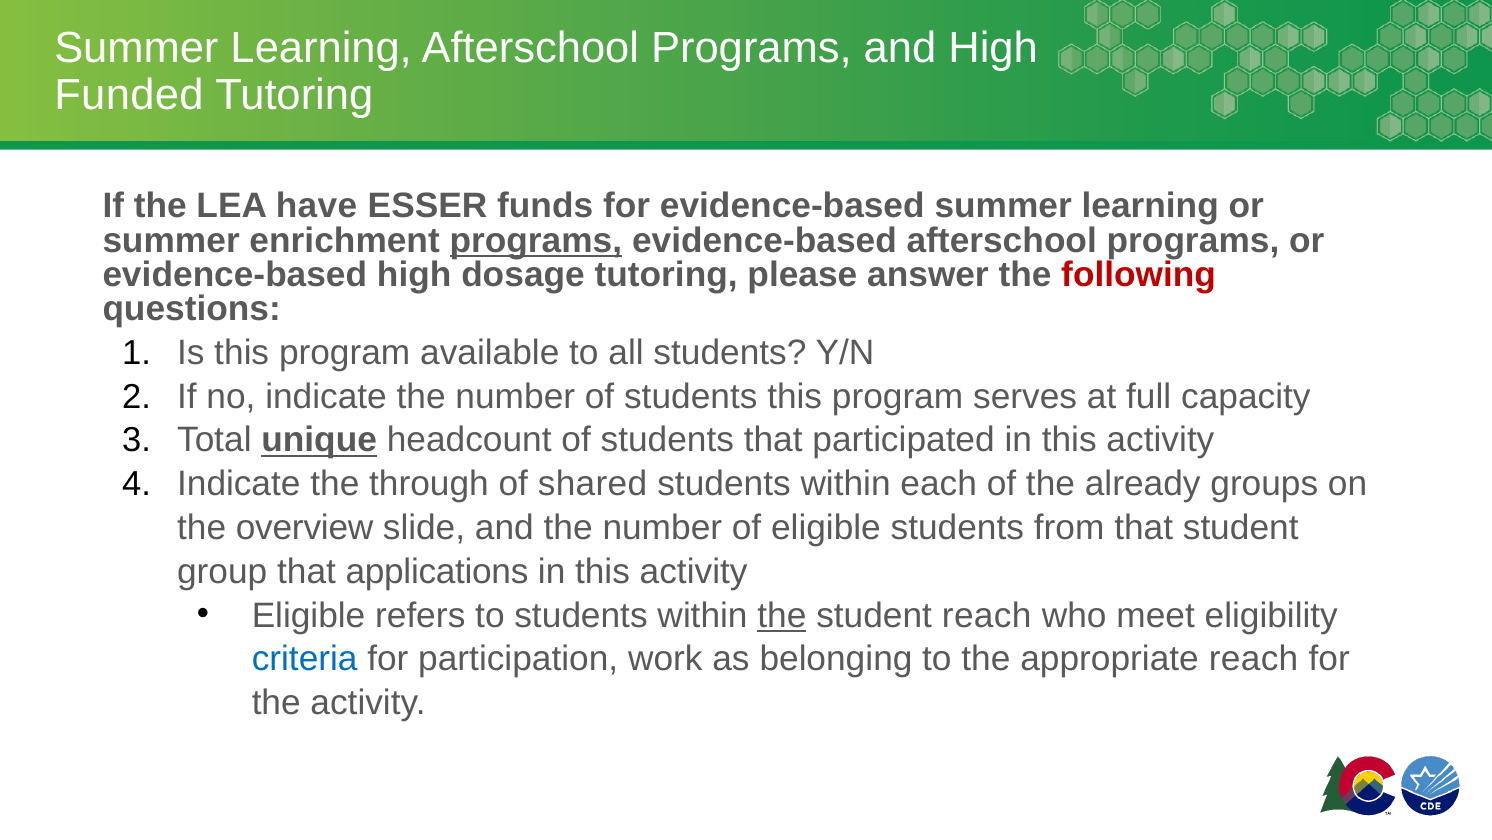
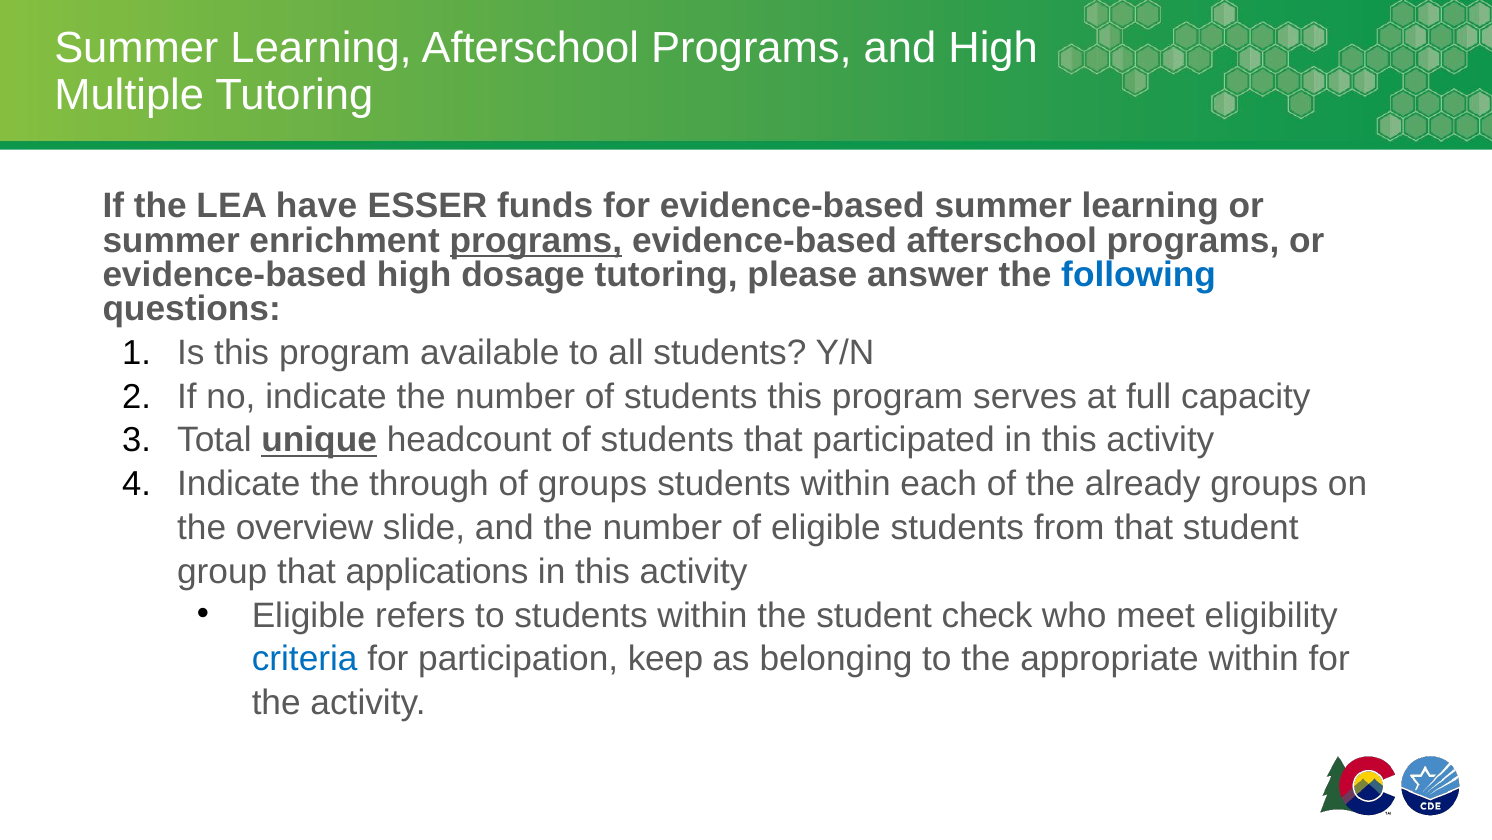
Funded: Funded -> Multiple (129, 95)
following colour: red -> blue (1139, 275)
of shared: shared -> groups (593, 484)
the underline: present -> none (782, 615)
student reach: reach -> check (987, 615)
work: work -> keep (666, 659)
appropriate reach: reach -> within (1254, 659)
